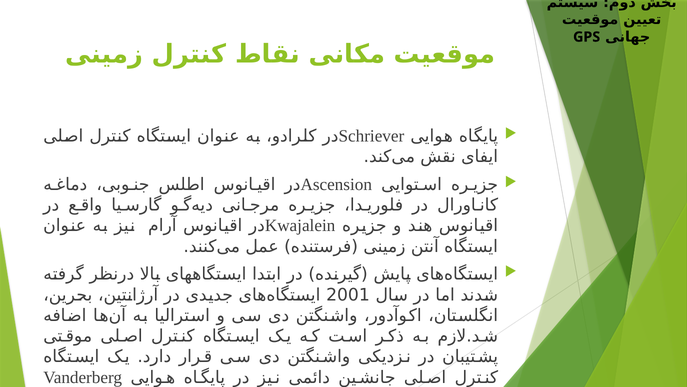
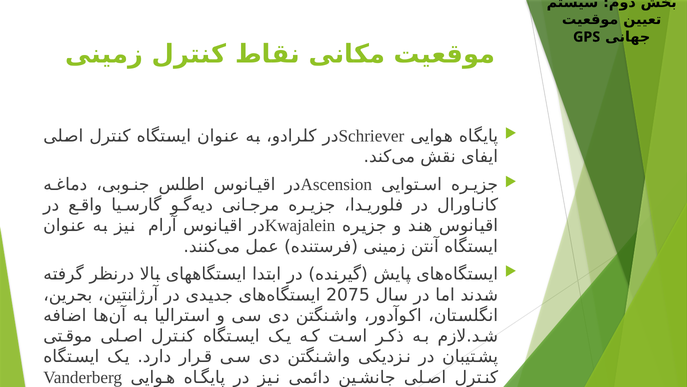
2001: 2001 -> 2075 (348, 294)
